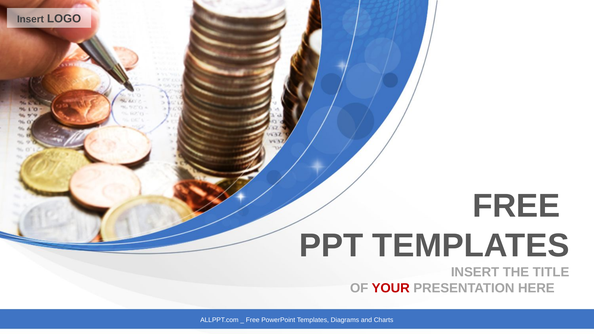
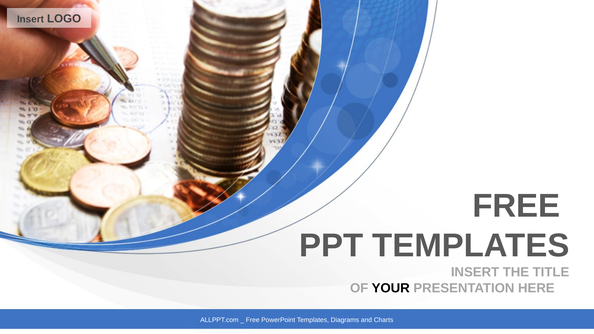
YOUR colour: red -> black (391, 288)
